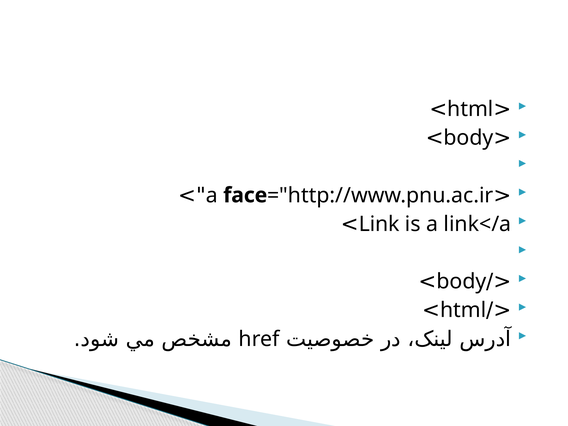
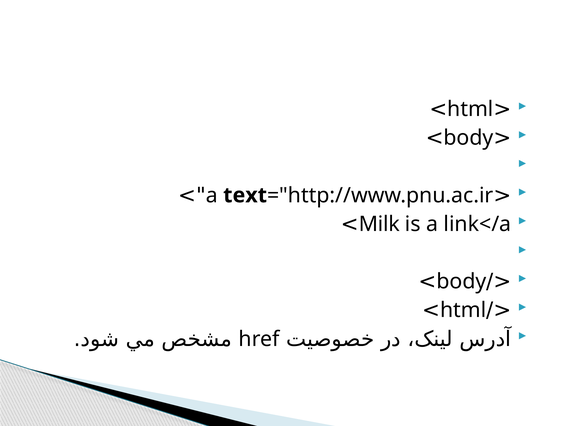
face: face -> text (245, 195)
Link: Link -> Milk (379, 224)
